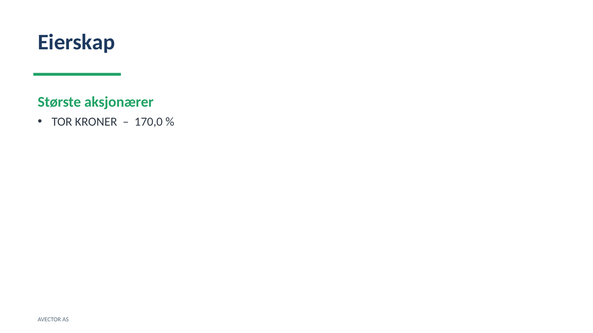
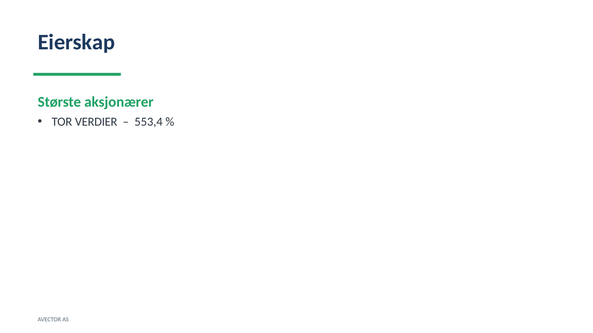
KRONER: KRONER -> VERDIER (96, 122)
170,0: 170,0 -> 553,4 (149, 122)
